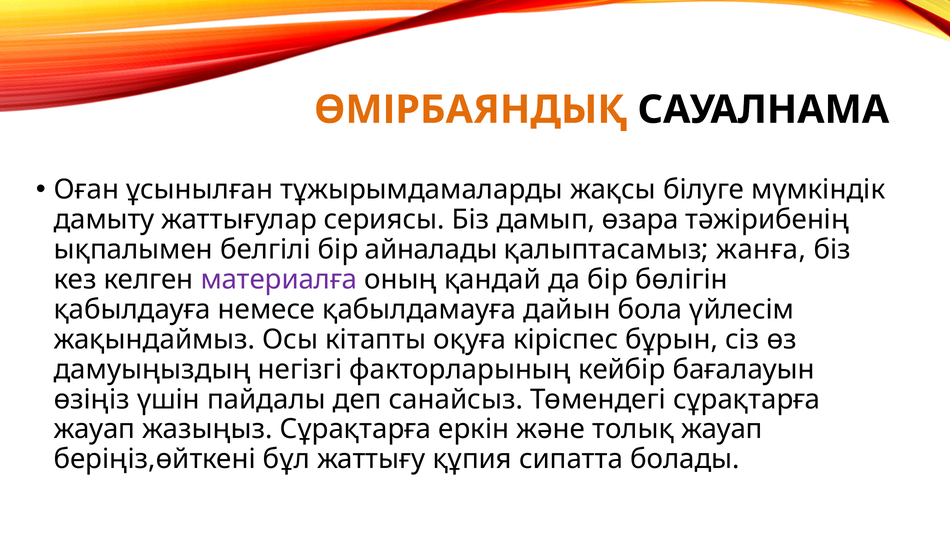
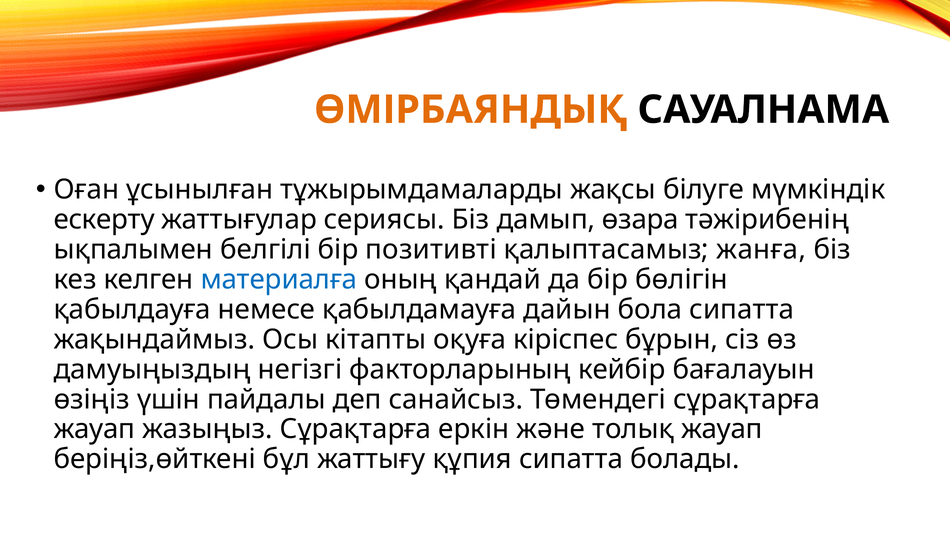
дамыту: дамыту -> ескерту (104, 219)
айналады: айналады -> позитивті (431, 249)
материалға colour: purple -> blue (279, 279)
бола үйлесім: үйлесім -> сипатта (742, 309)
